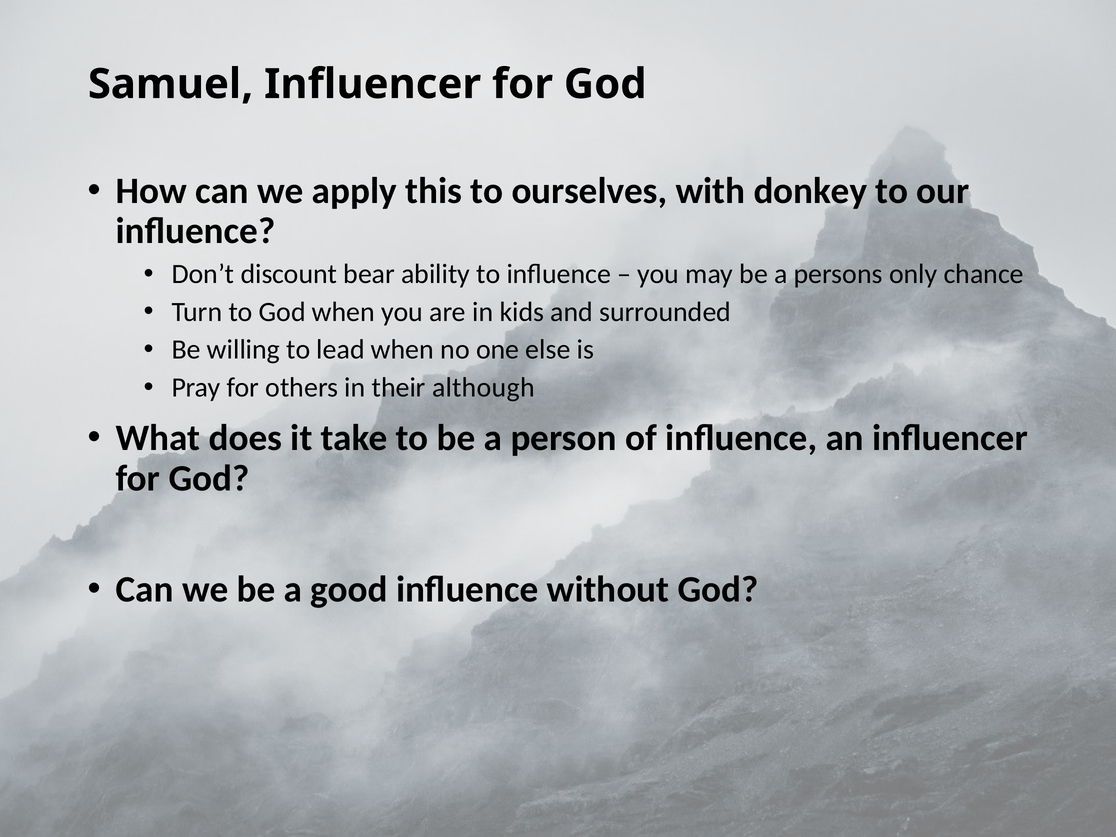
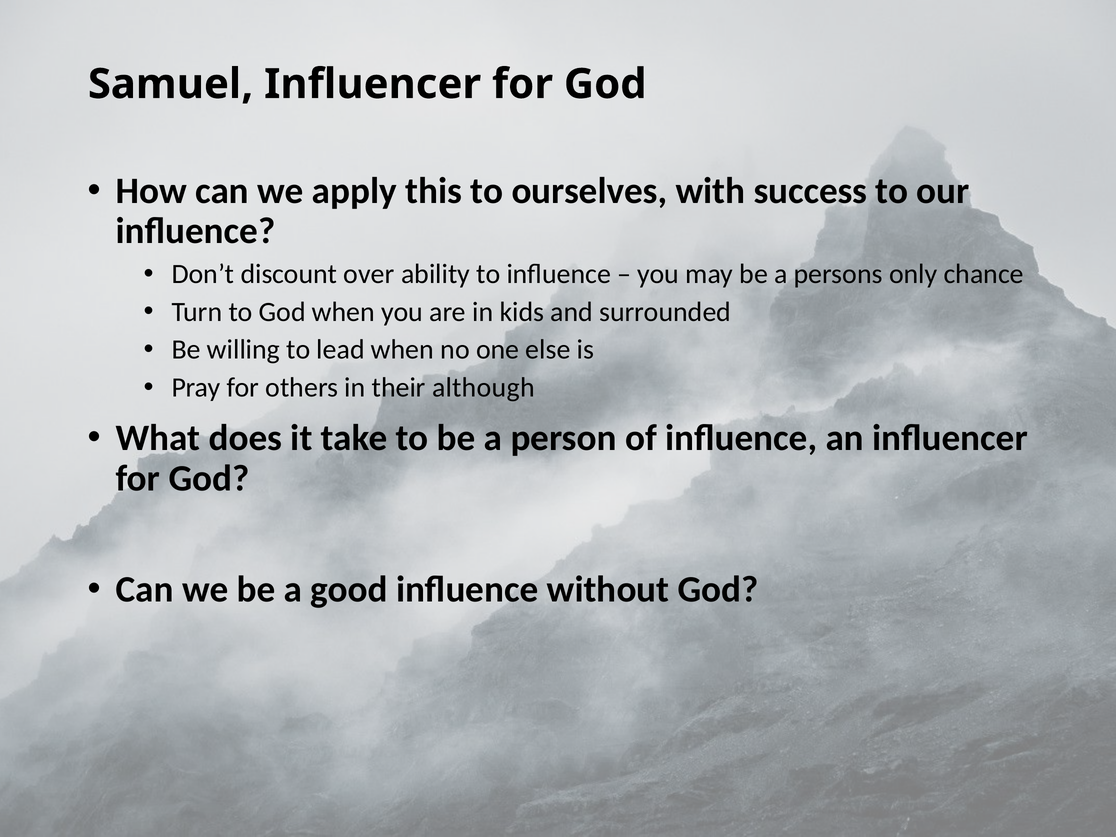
donkey: donkey -> success (810, 191)
bear: bear -> over (369, 274)
